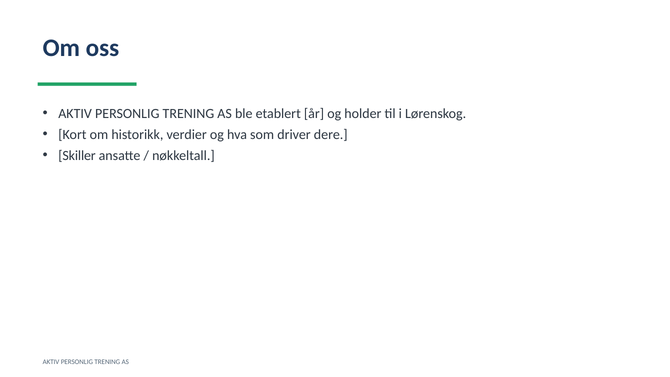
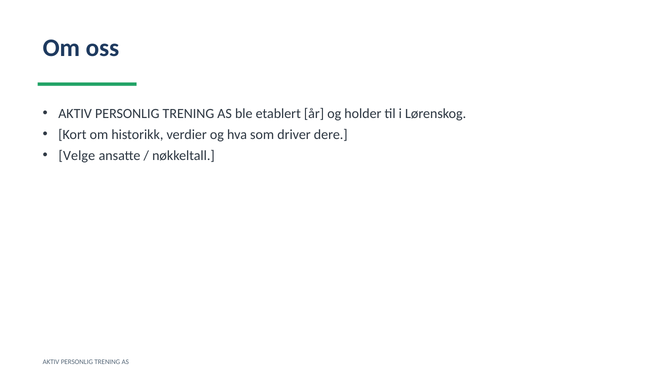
Skiller: Skiller -> Velge (77, 155)
